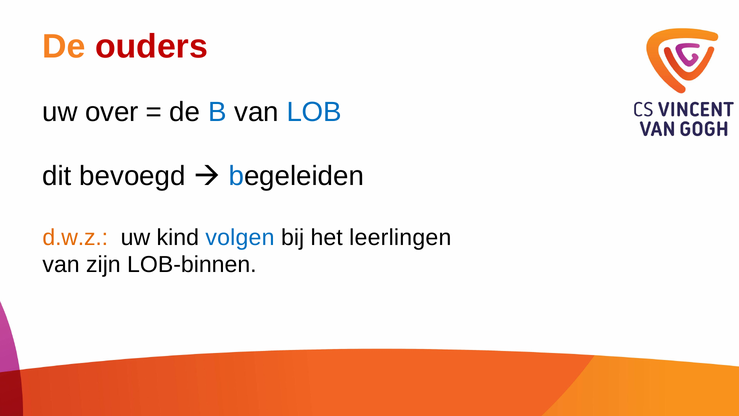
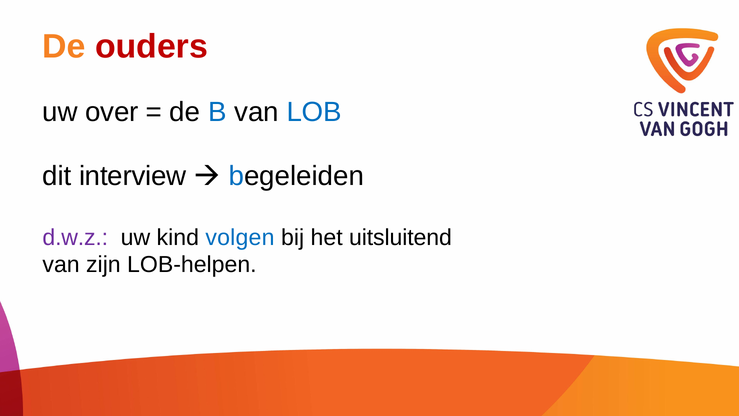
bevoegd: bevoegd -> interview (133, 176)
d.w.z colour: orange -> purple (75, 238)
leerlingen: leerlingen -> uitsluitend (400, 238)
LOB-binnen: LOB-binnen -> LOB-helpen (192, 264)
